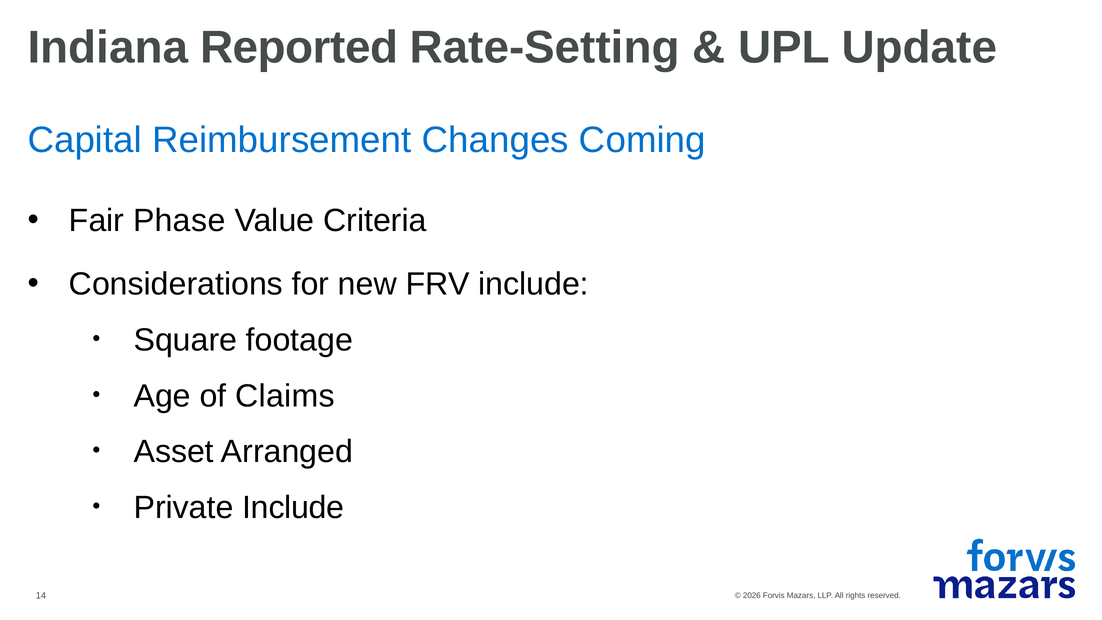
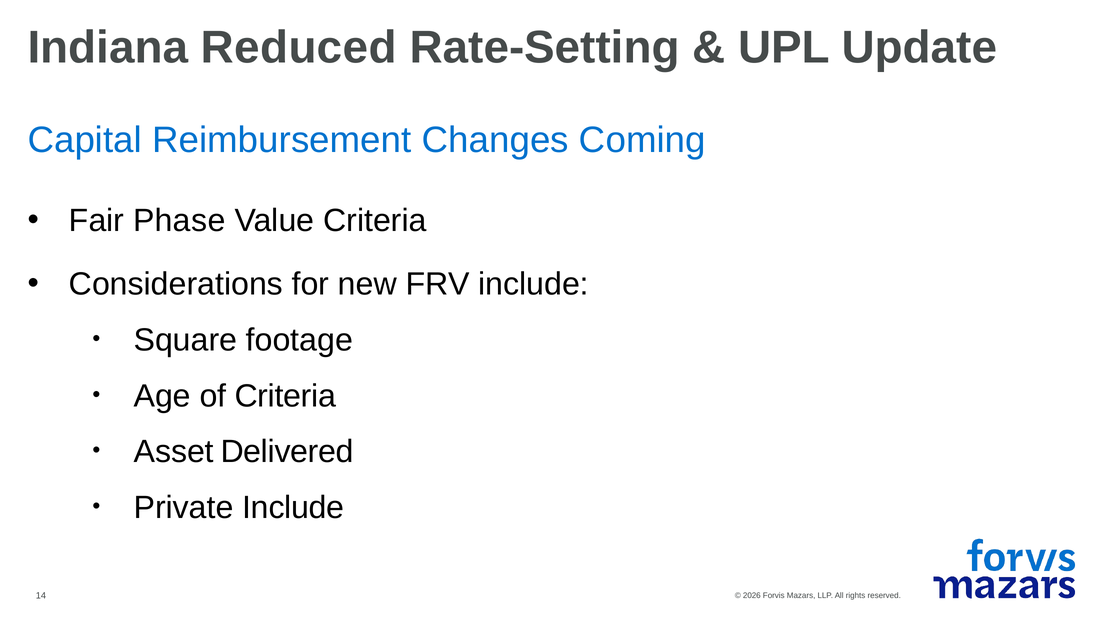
Reported: Reported -> Reduced (299, 47)
of Claims: Claims -> Criteria (285, 396)
Arranged: Arranged -> Delivered (287, 452)
